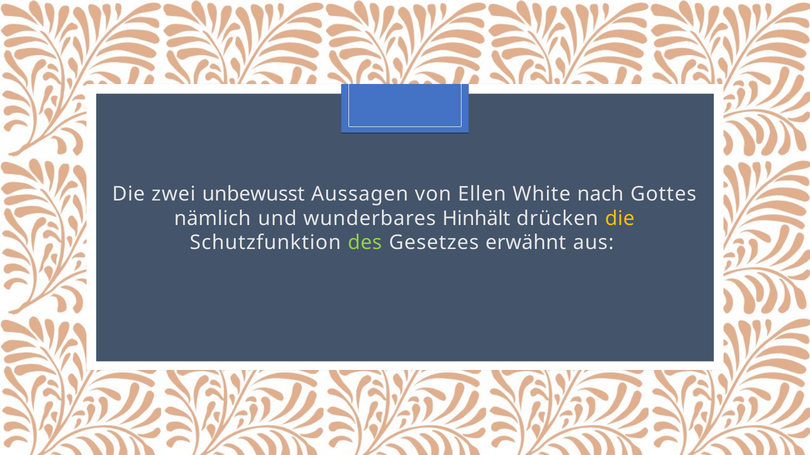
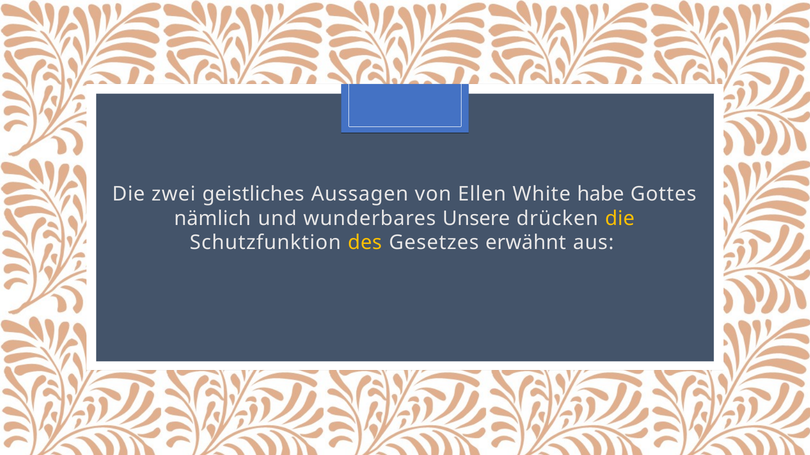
unbewusst: unbewusst -> geistliches (253, 195)
nach: nach -> habe (601, 195)
Hinhält: Hinhält -> Unsere (476, 219)
des colour: light green -> yellow (365, 243)
